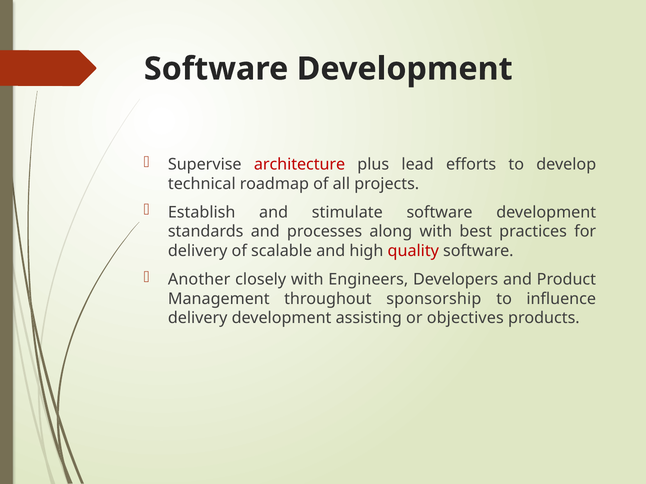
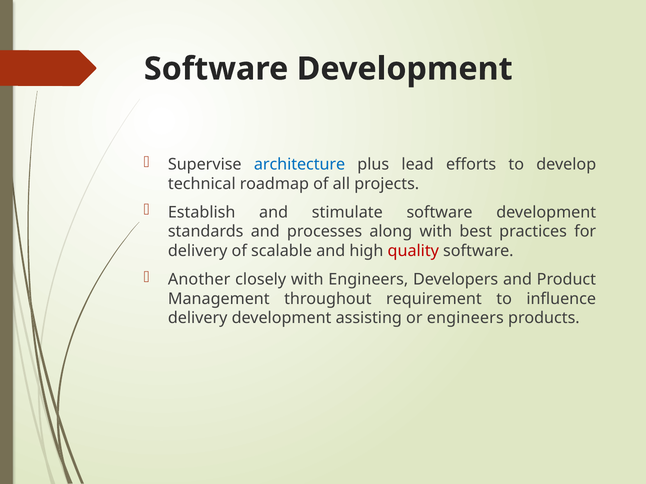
architecture colour: red -> blue (300, 165)
sponsorship: sponsorship -> requirement (434, 299)
or objectives: objectives -> engineers (465, 318)
